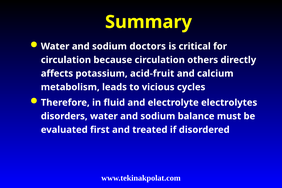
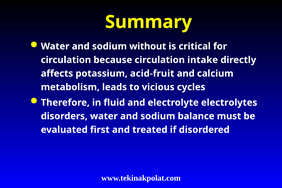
doctors: doctors -> without (148, 46)
others: others -> intake (203, 60)
